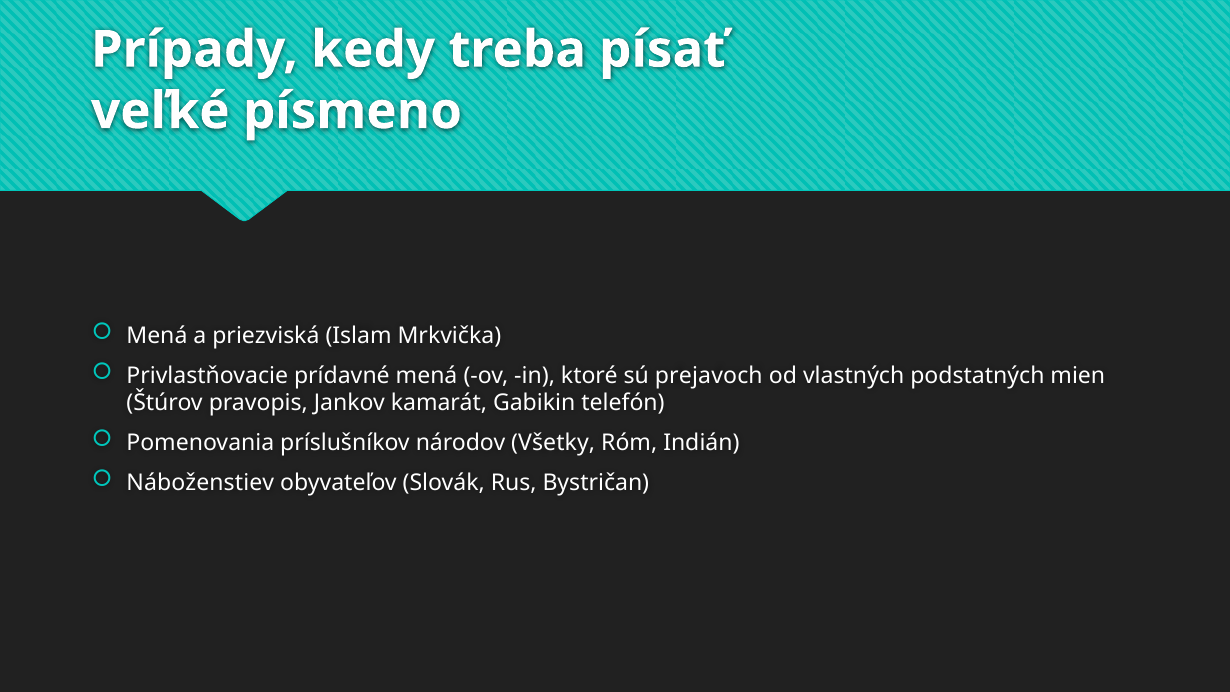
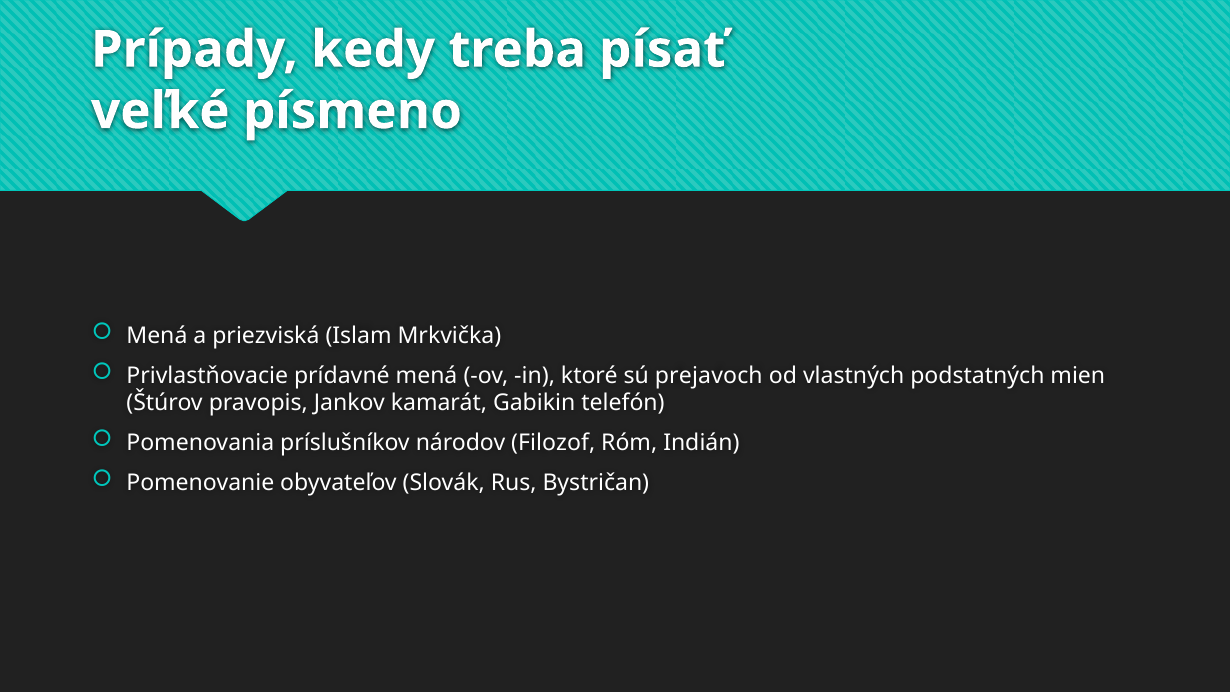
Všetky: Všetky -> Filozof (553, 443)
Náboženstiev: Náboženstiev -> Pomenovanie (200, 483)
